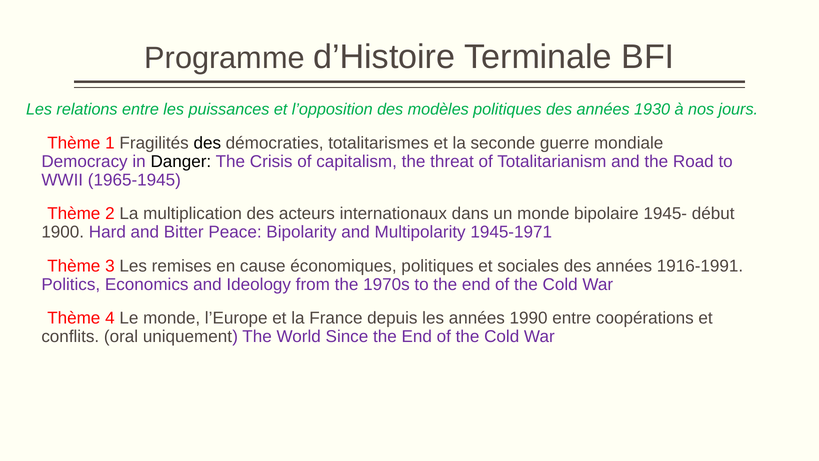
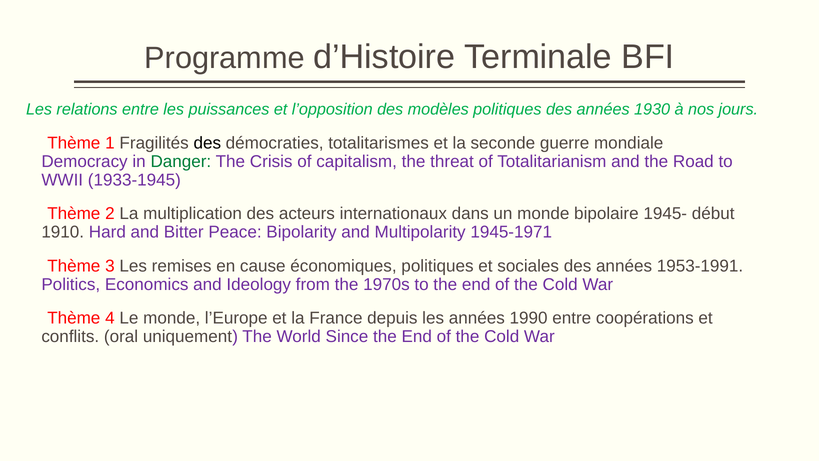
Danger colour: black -> green (181, 161)
1965-1945: 1965-1945 -> 1933-1945 (134, 180)
1900: 1900 -> 1910 (63, 232)
1916-1991: 1916-1991 -> 1953-1991 (700, 266)
